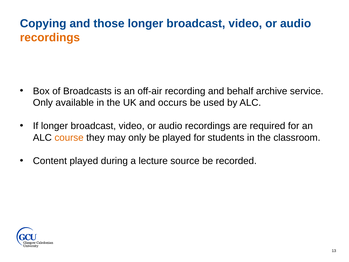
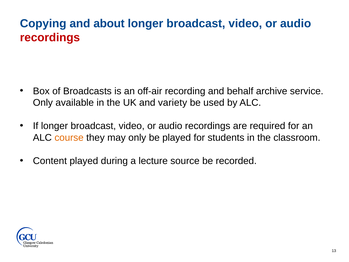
those: those -> about (109, 24)
recordings colour: orange -> red (50, 38)
occurs: occurs -> variety (173, 103)
